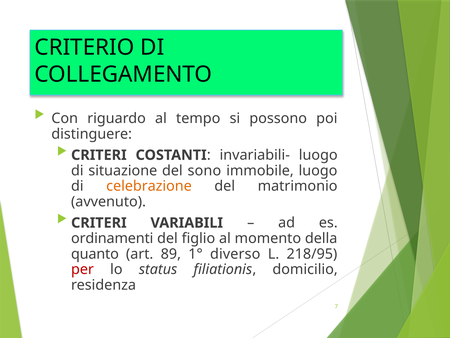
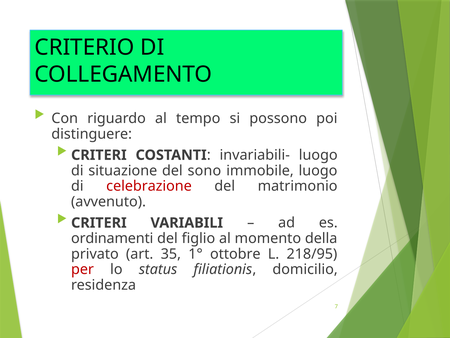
celebrazione colour: orange -> red (149, 186)
quanto: quanto -> privato (95, 254)
89: 89 -> 35 (171, 254)
diverso: diverso -> ottobre (235, 254)
